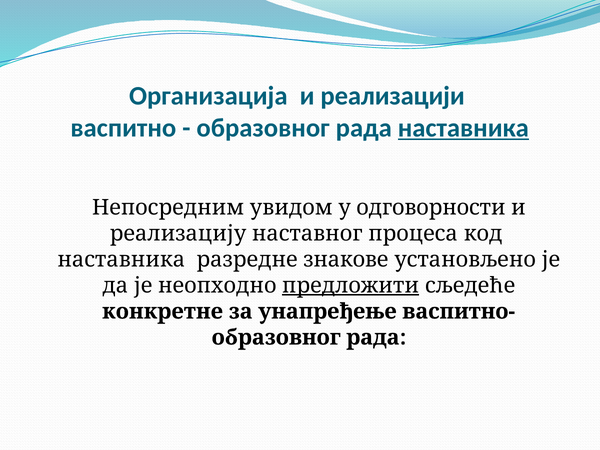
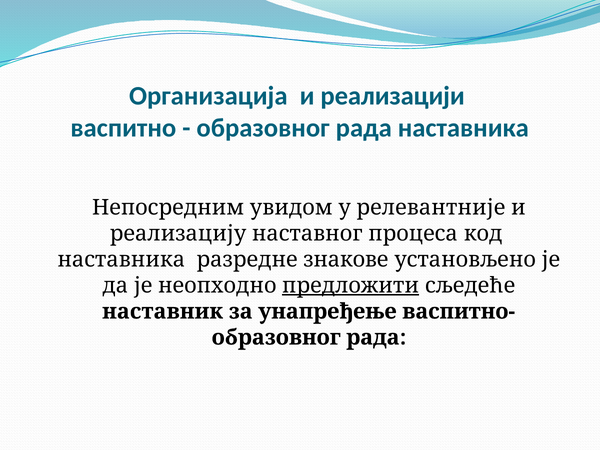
наставника underline: present -> none (463, 128)
одговорности: одговорности -> релевантније (431, 208)
конкретне: конкретне -> наставник (163, 311)
